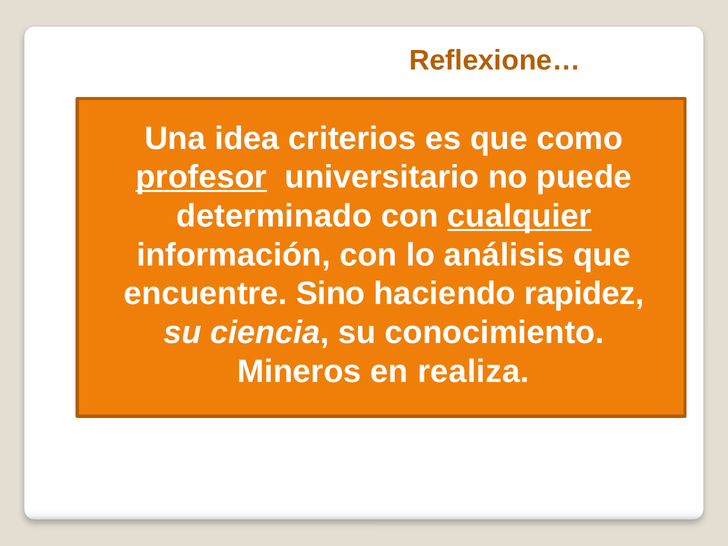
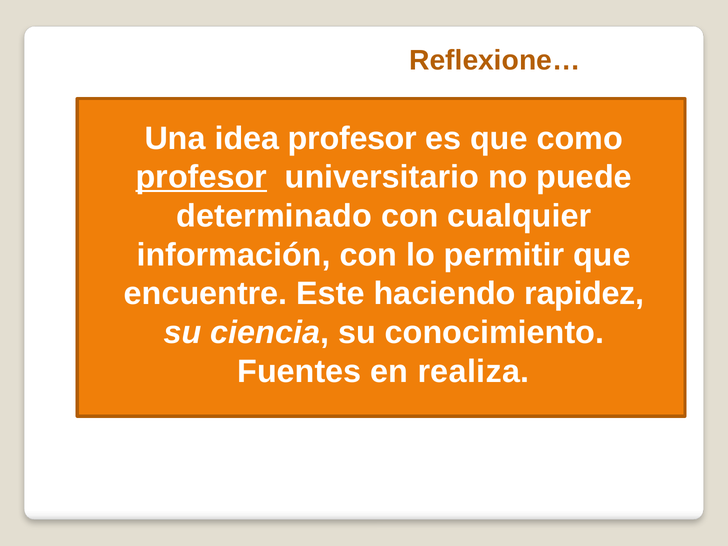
idea criterios: criterios -> profesor (352, 138)
cualquier underline: present -> none (519, 216)
análisis: análisis -> permitir (504, 255)
Sino: Sino -> Este (331, 294)
Mineros: Mineros -> Fuentes (299, 371)
